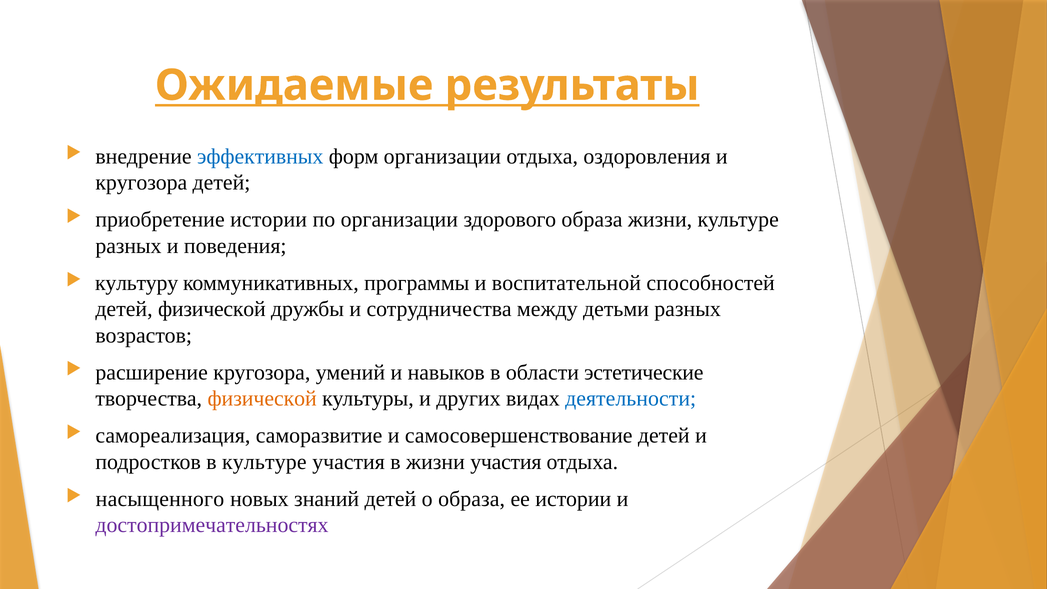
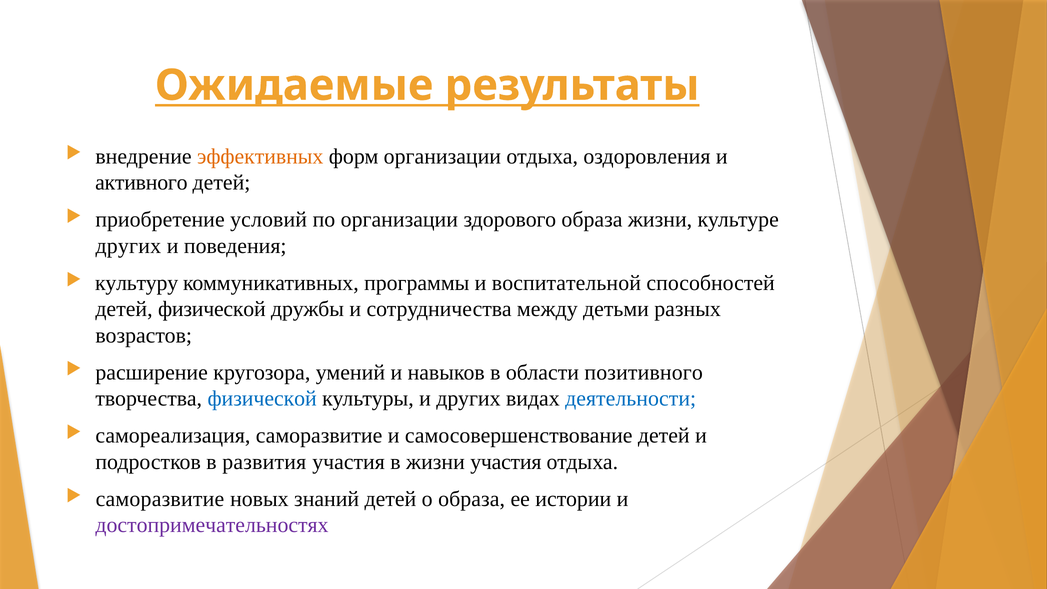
эффективных colour: blue -> orange (260, 156)
кругозора: кругозора -> активного (141, 183)
приобретение истории: истории -> условий (269, 220)
разных: разных -> других (128, 246)
эстетические: эстетические -> позитивного (644, 372)
физической colour: orange -> blue (262, 399)
в культуре: культуре -> развития (264, 462)
насыщенного: насыщенного -> саморазвитие (160, 499)
